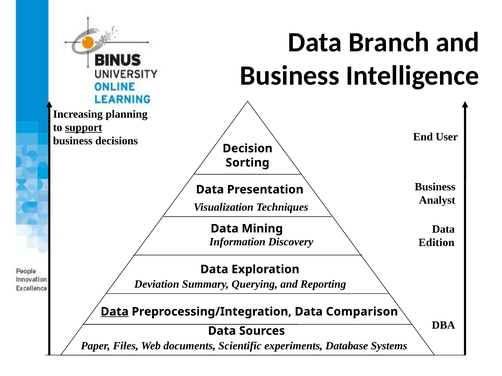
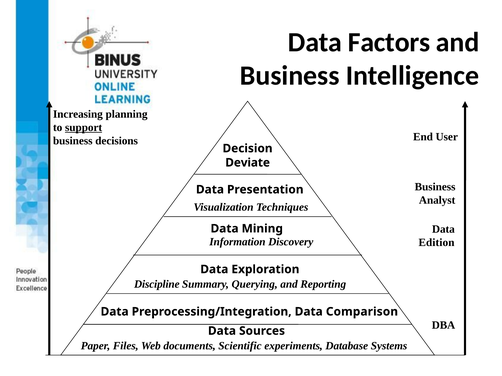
Branch: Branch -> Factors (389, 42)
Sorting: Sorting -> Deviate (248, 163)
Deviation: Deviation -> Discipline (157, 285)
Data underline: present -> none (115, 312)
